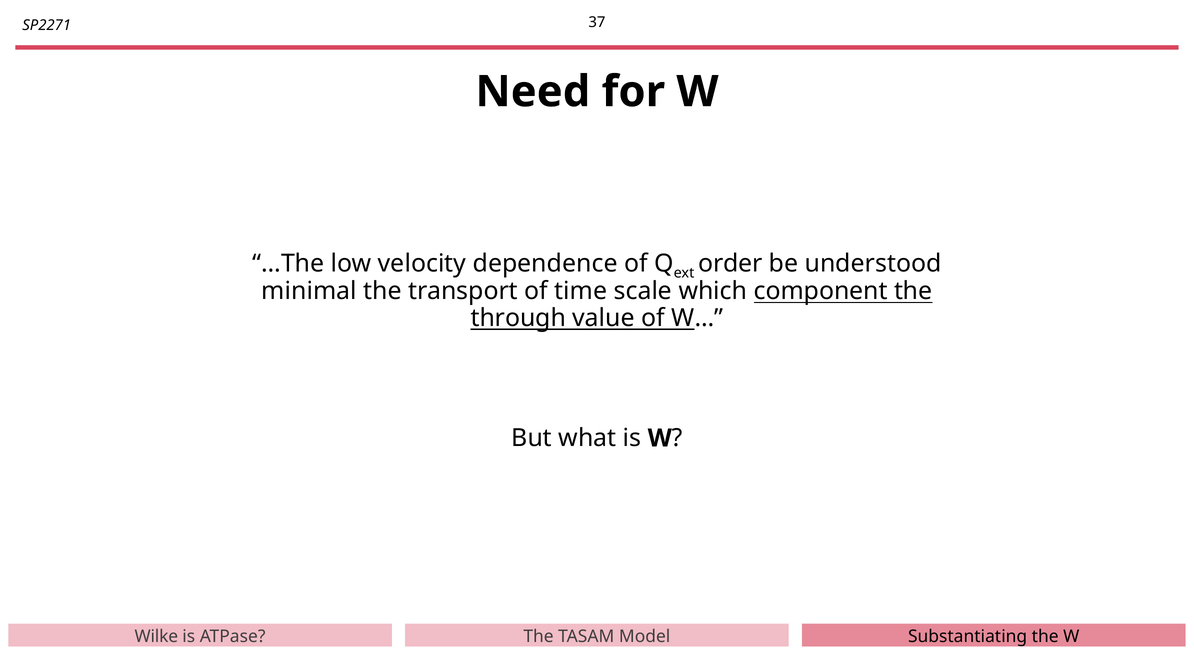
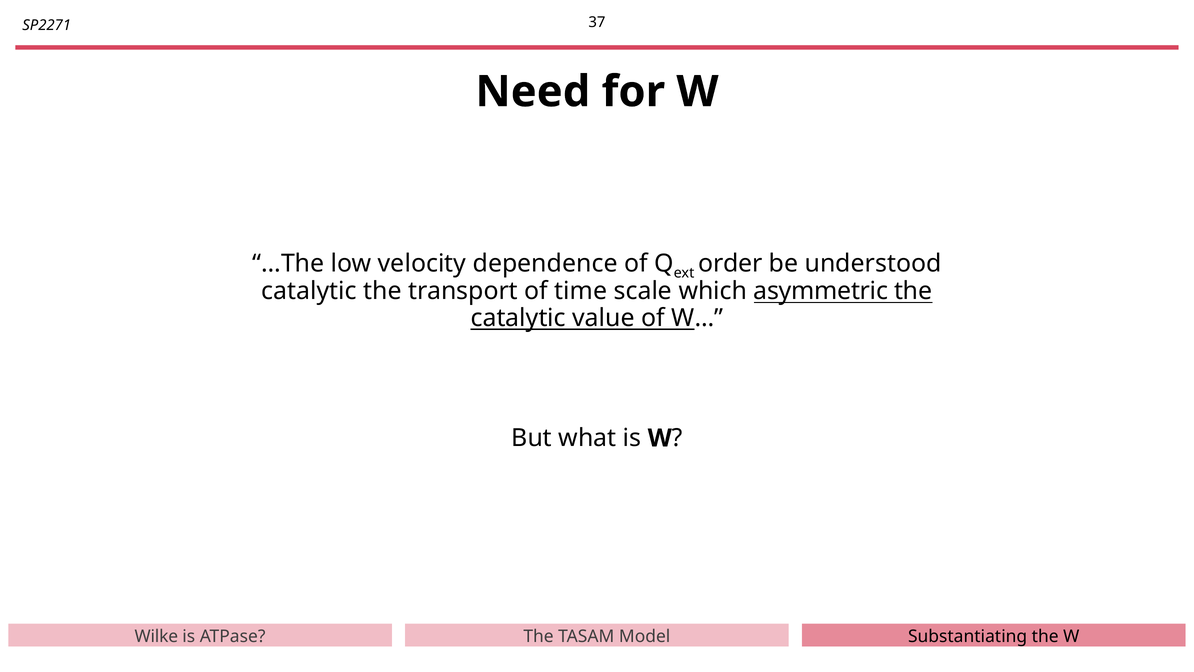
minimal: minimal -> catalytic (309, 291)
component: component -> asymmetric (821, 291)
through: through -> catalytic (518, 318)
